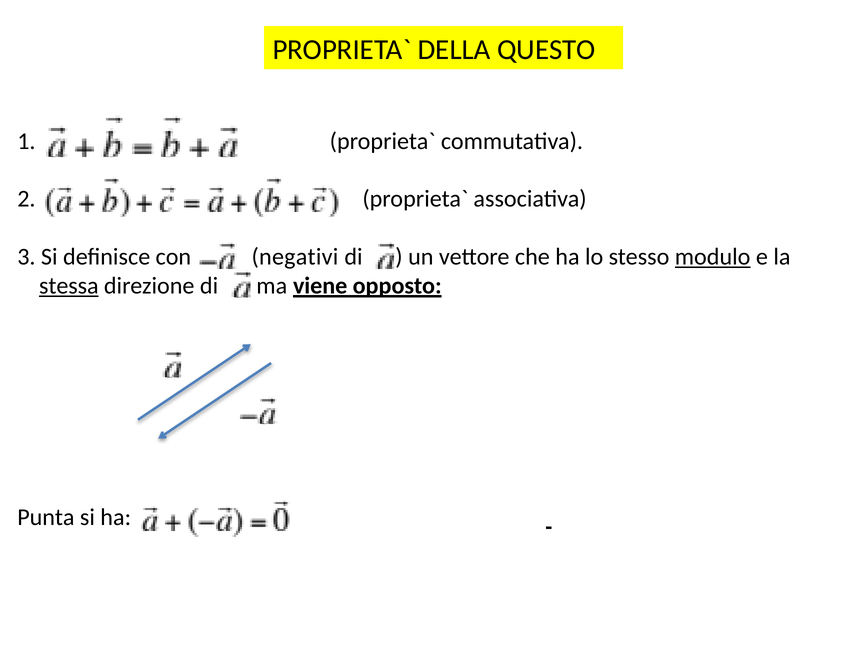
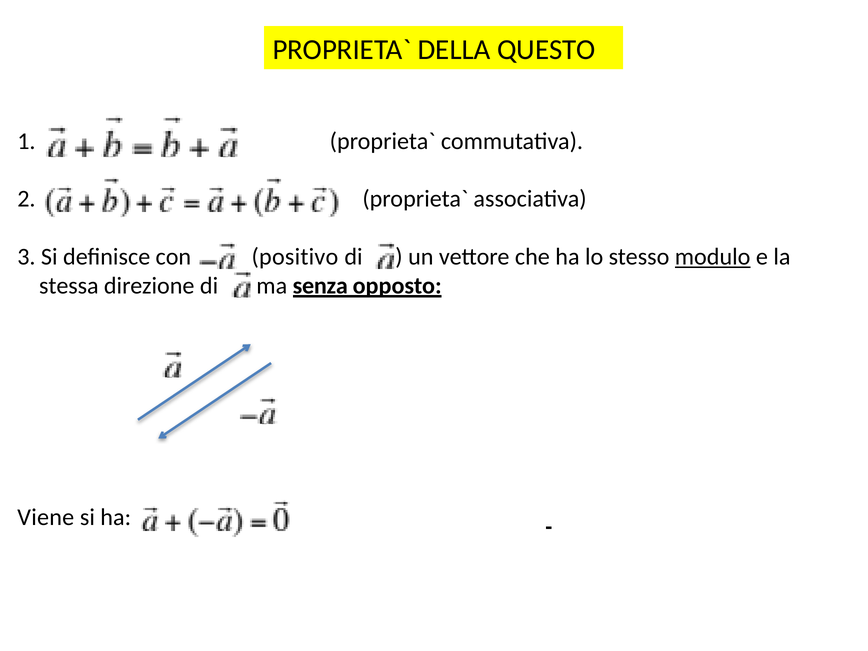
negativi: negativi -> positivo (295, 257)
stessa underline: present -> none (69, 286)
viene: viene -> senza (320, 286)
Punta: Punta -> Viene (46, 517)
